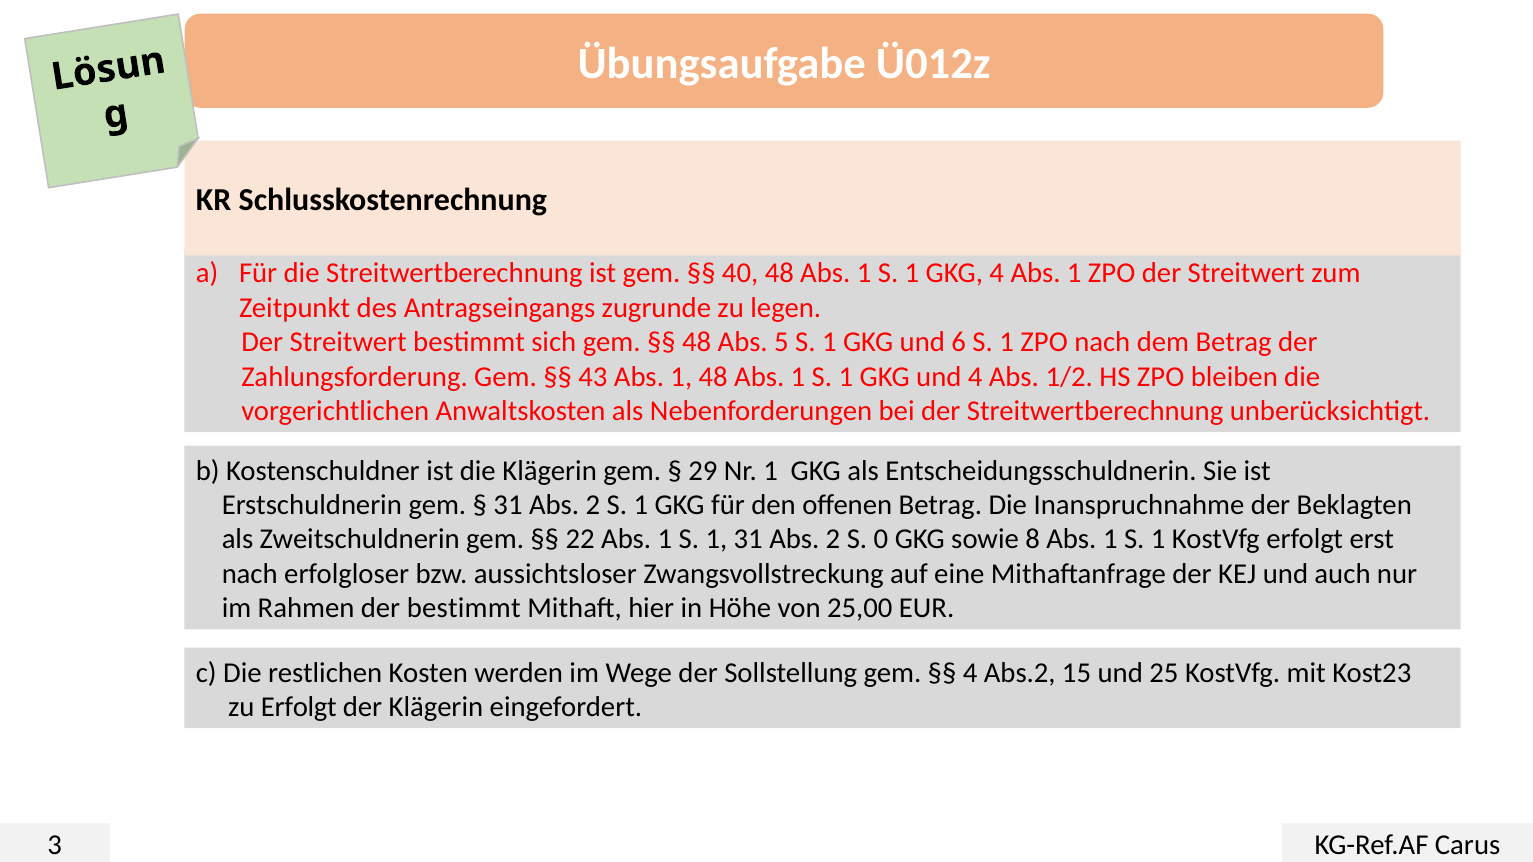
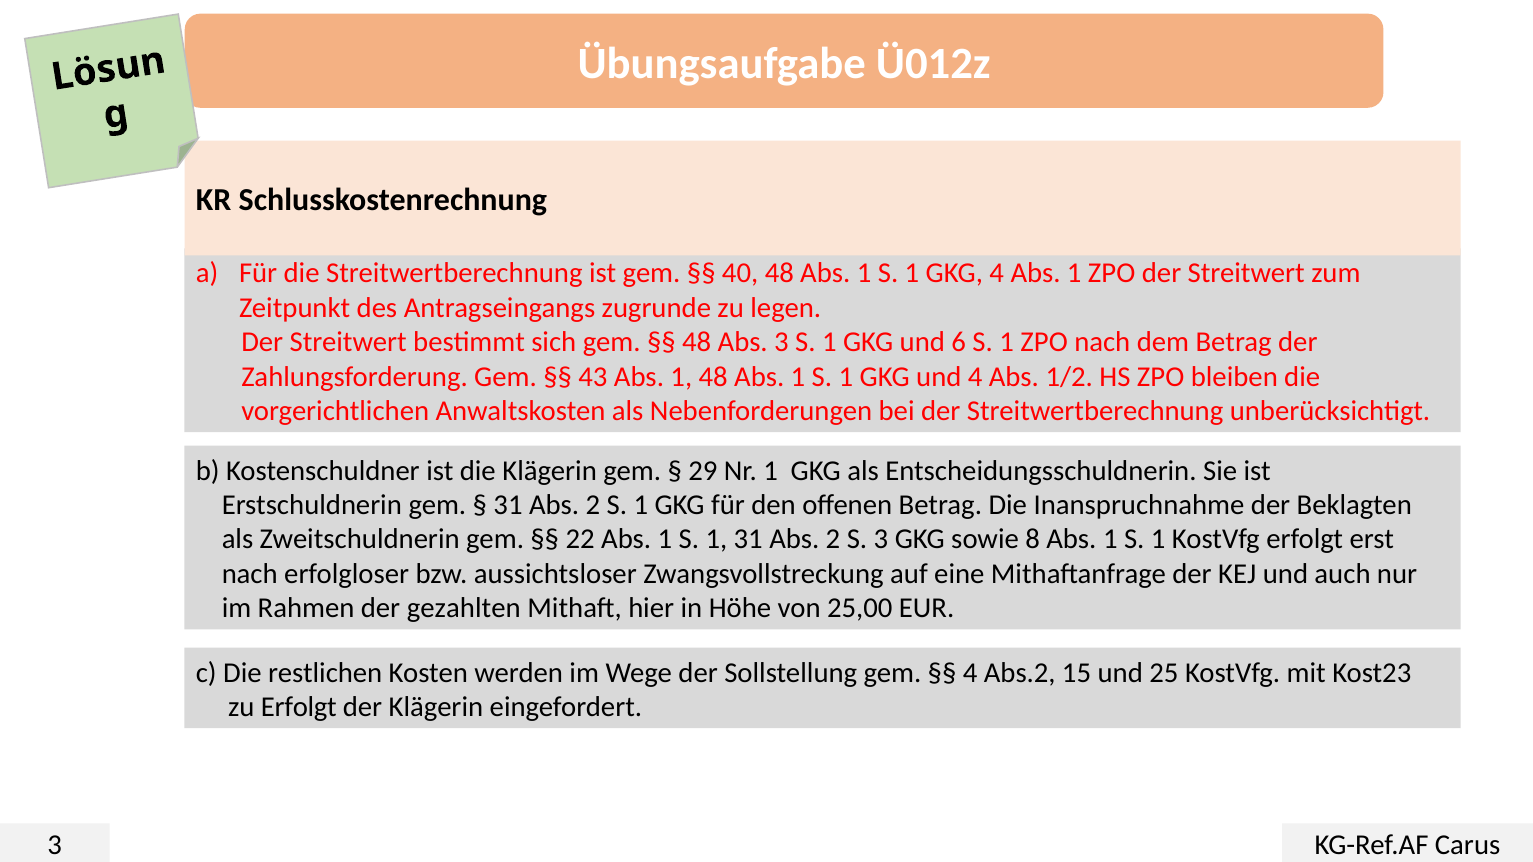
Abs 5: 5 -> 3 (781, 342)
S 0: 0 -> 3 (881, 540)
der bestimmt: bestimmt -> gezahlten (464, 609)
